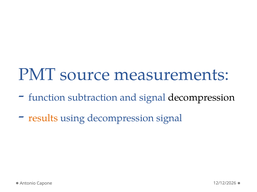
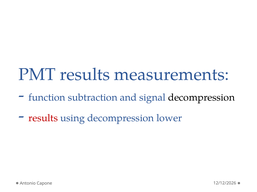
PMT source: source -> results (85, 75)
results colour: orange -> red (43, 118)
decompression signal: signal -> lower (169, 118)
